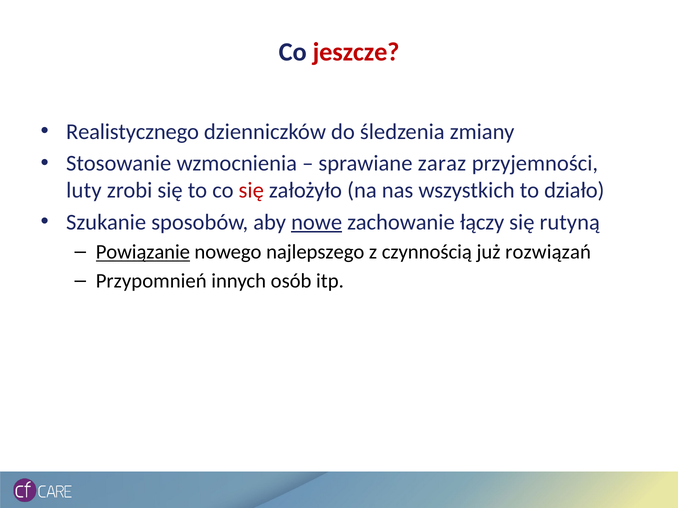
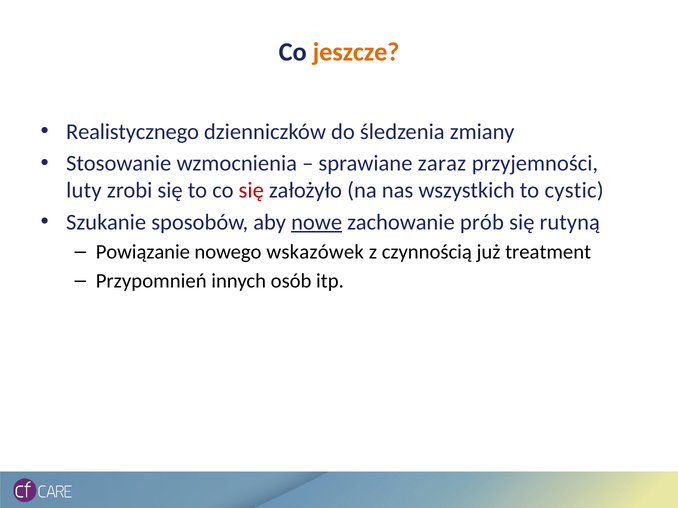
jeszcze colour: red -> orange (356, 52)
działo: działo -> cystic (574, 191)
łączy: łączy -> prób (482, 222)
Powiązanie underline: present -> none (143, 252)
najlepszego: najlepszego -> wskazówek (315, 252)
rozwiązań: rozwiązań -> treatment (548, 252)
